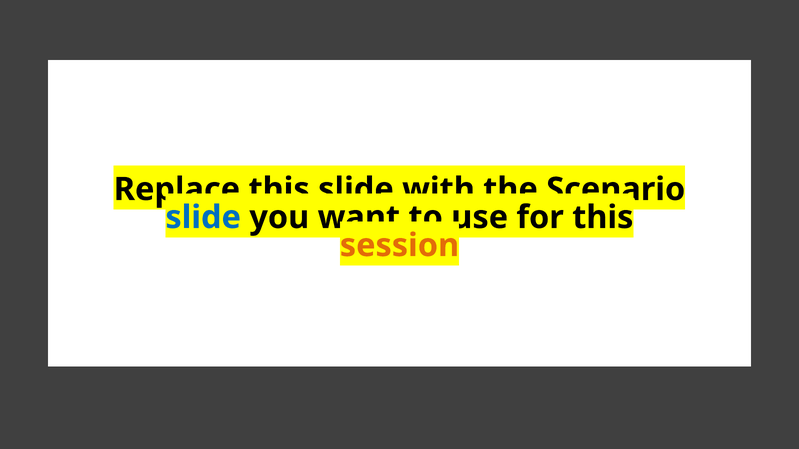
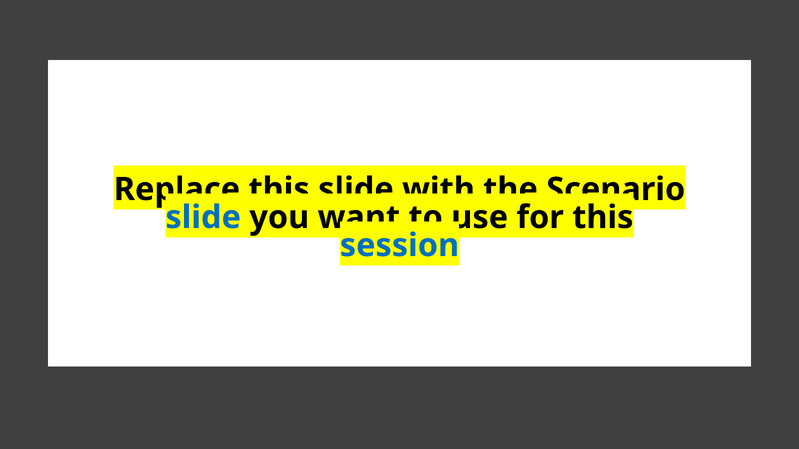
session colour: orange -> blue (399, 246)
